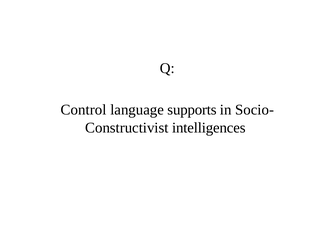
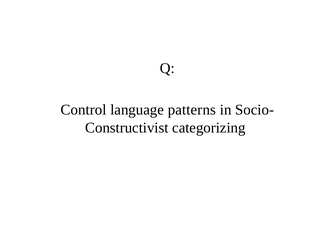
supports: supports -> patterns (192, 110)
intelligences: intelligences -> categorizing (209, 128)
